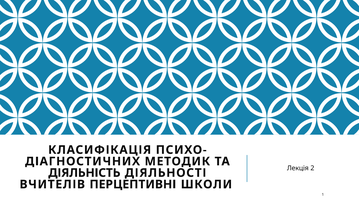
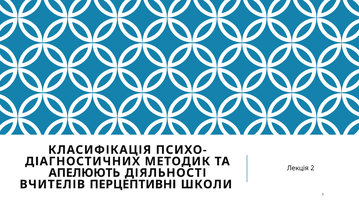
ДІЯЛЬНІСТЬ: ДІЯЛЬНІСТЬ -> АПЕЛЮЮТЬ (84, 173)
